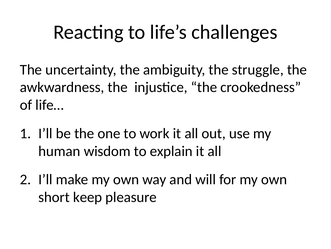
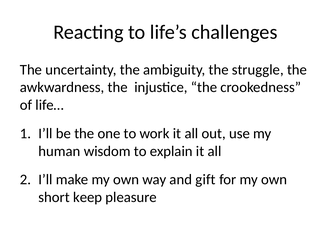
will: will -> gift (206, 179)
